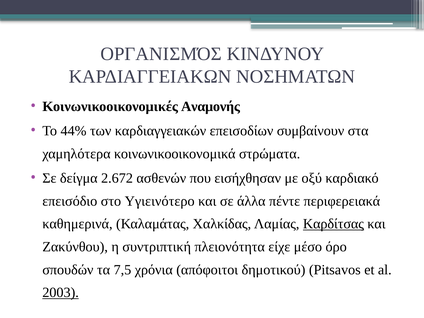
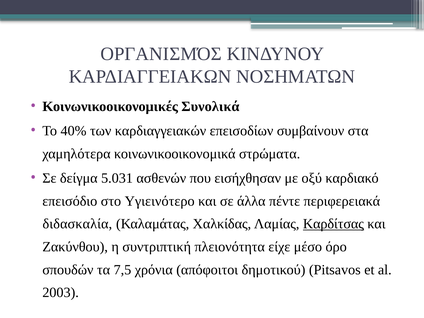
Αναμονής: Αναμονής -> Συνολικά (210, 106)
44%: 44% -> 40% (74, 131)
2.672: 2.672 -> 5.031 (117, 178)
καθημερινά: καθημερινά -> διδασκαλία (77, 224)
2003 underline: present -> none (61, 293)
